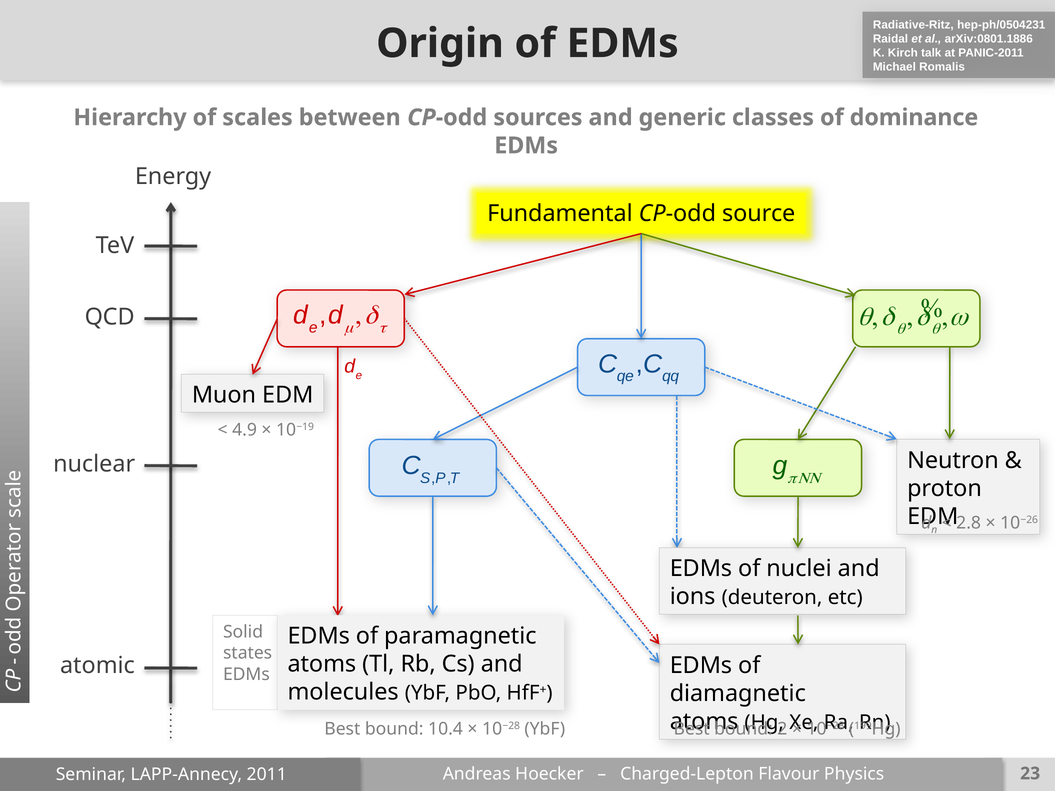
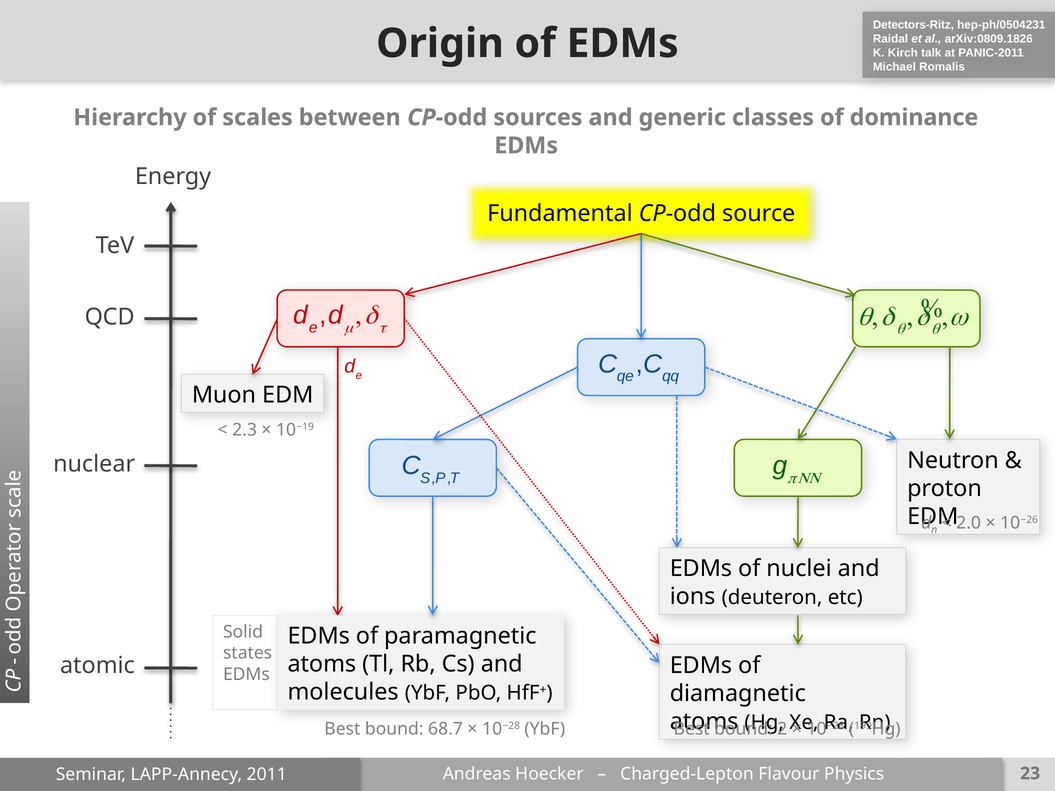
Radiative-Ritz: Radiative-Ritz -> Detectors-Ritz (913, 25)
arXiv:0801.1886: arXiv:0801.1886 -> arXiv:0809.1826 (989, 39)
4.9: 4.9 -> 2.3 (245, 430)
2.8: 2.8 -> 2.0 (969, 523)
10.4: 10.4 -> 68.7 (446, 729)
